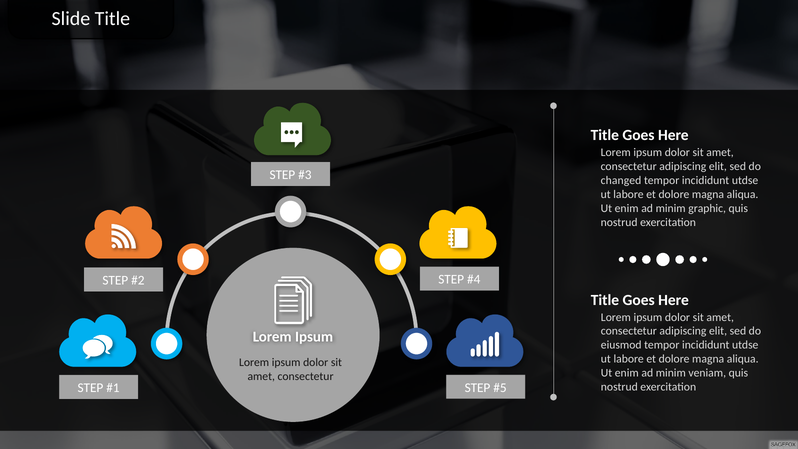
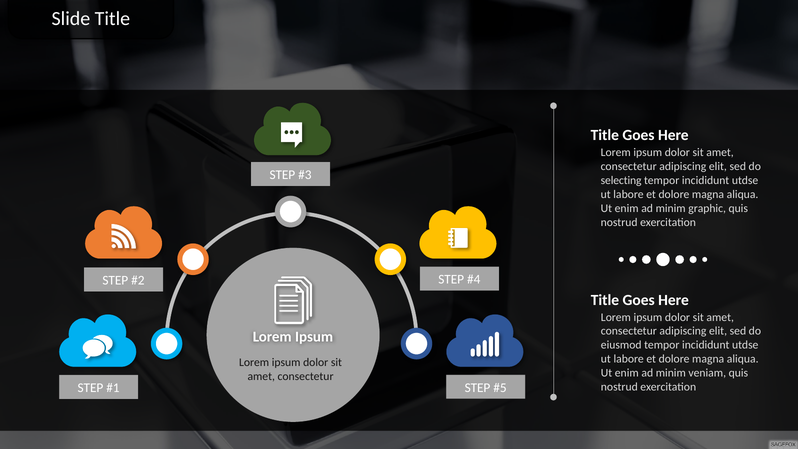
changed: changed -> selecting (621, 180)
